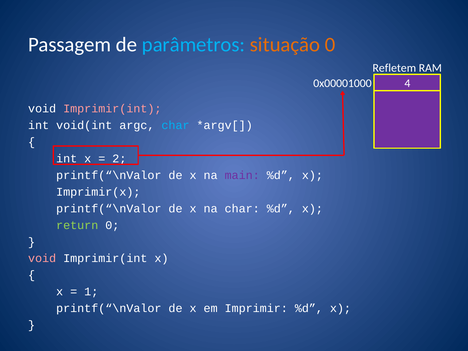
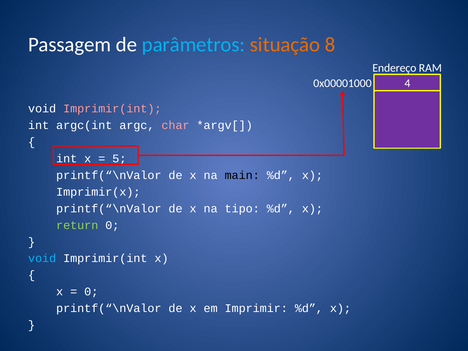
situação 0: 0 -> 8 (330, 45)
Refletem: Refletem -> Endereço (394, 68)
void(int: void(int -> argc(int (84, 125)
char colour: light blue -> pink (176, 125)
2: 2 -> 5 (119, 159)
main colour: purple -> black (242, 175)
na char: char -> tipo (242, 209)
void colour: pink -> light blue (42, 258)
1: 1 -> 0 (91, 292)
